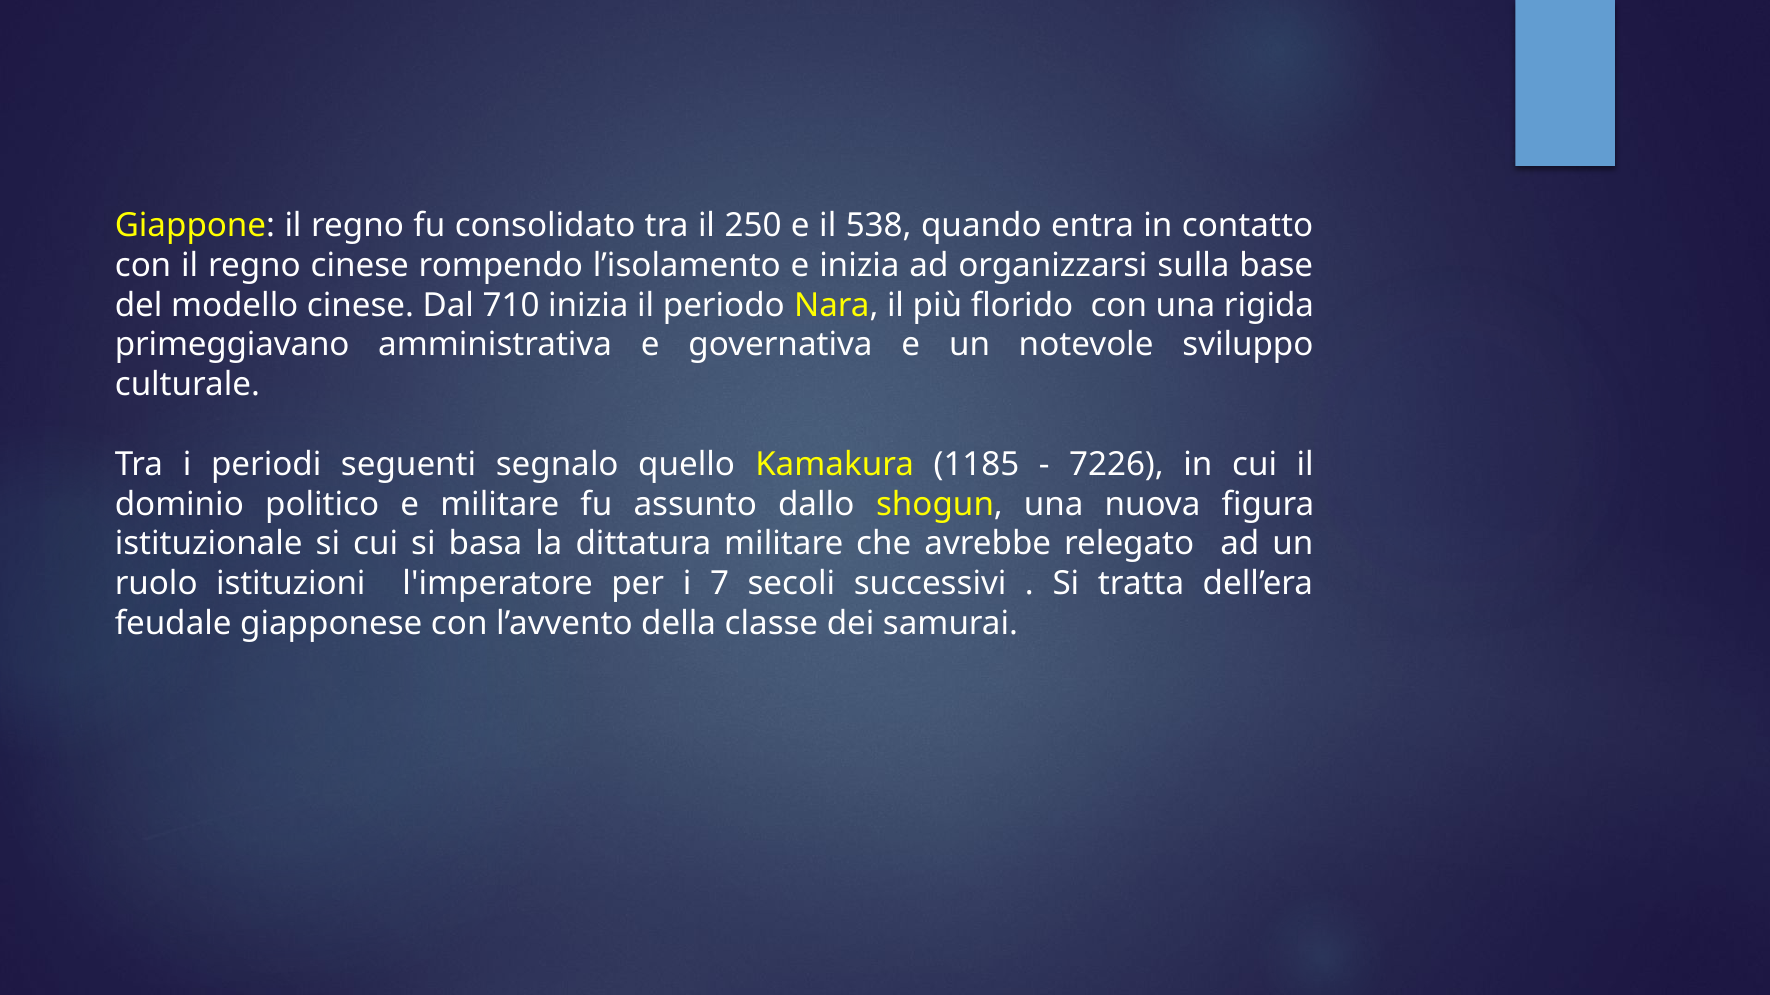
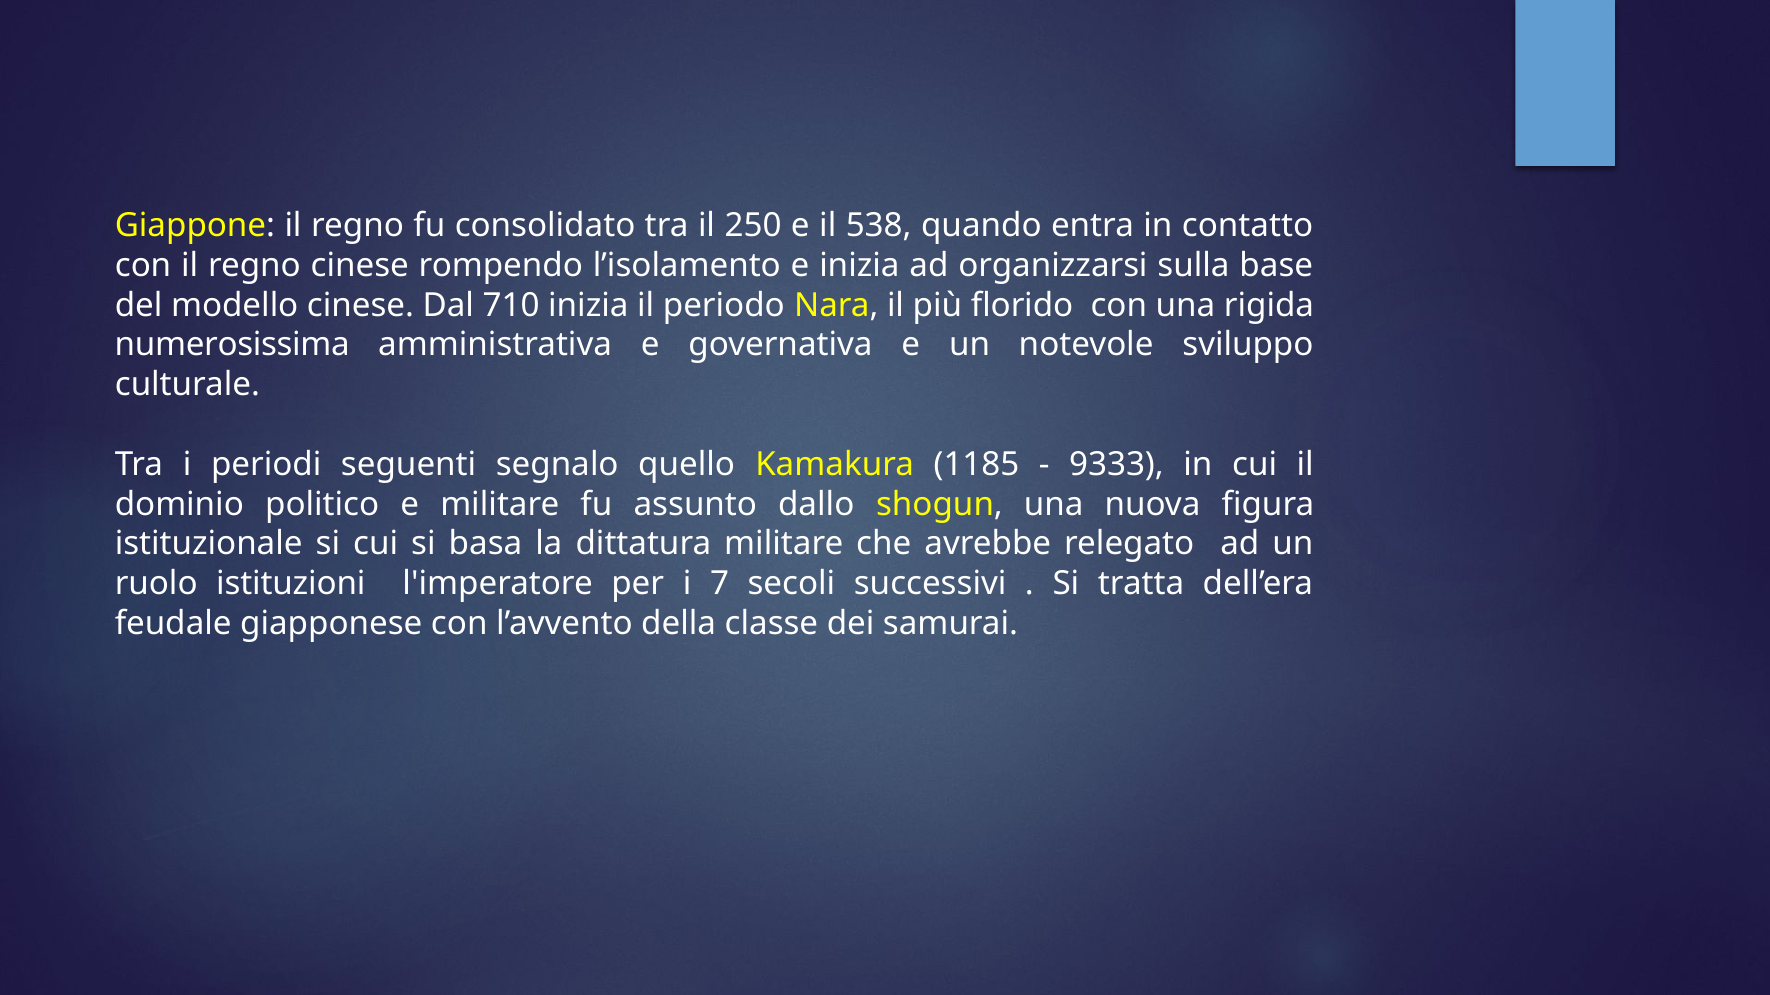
primeggiavano: primeggiavano -> numerosissima (232, 345)
7226: 7226 -> 9333 (1116, 465)
